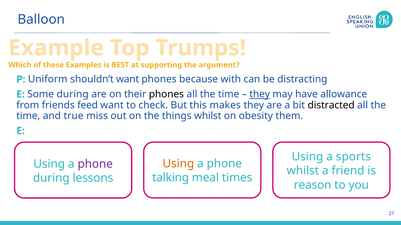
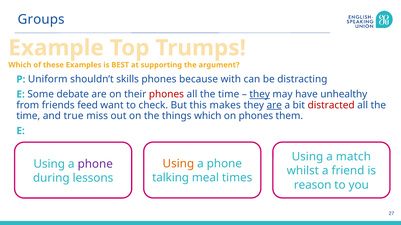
Balloon: Balloon -> Groups (41, 20)
shouldn’t want: want -> skills (128, 80)
Some during: during -> debate (73, 95)
phones colour: black -> red (166, 95)
allowance: allowance -> unhealthy (344, 95)
are underline: none -> present (274, 105)
distracted colour: black -> red (331, 105)
things whilst: whilst -> which (208, 116)
on obesity: obesity -> phones (256, 116)
sports: sports -> match (353, 157)
